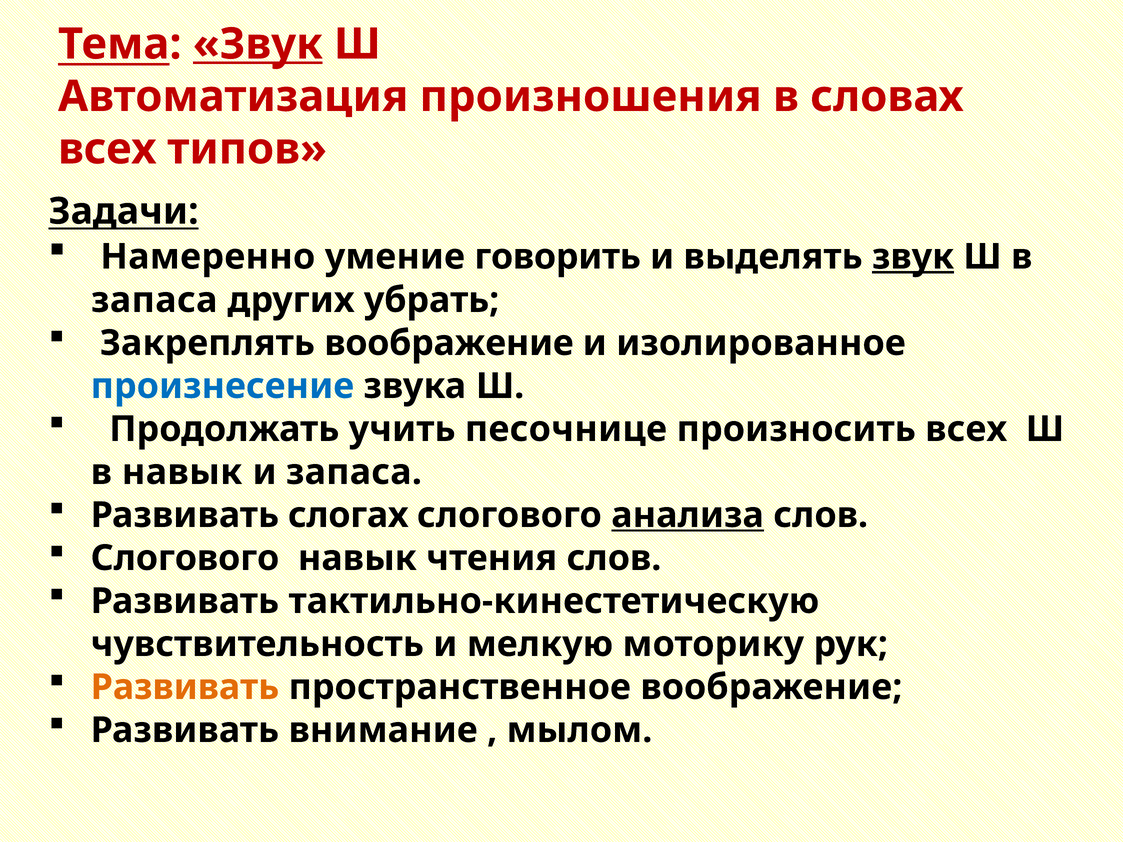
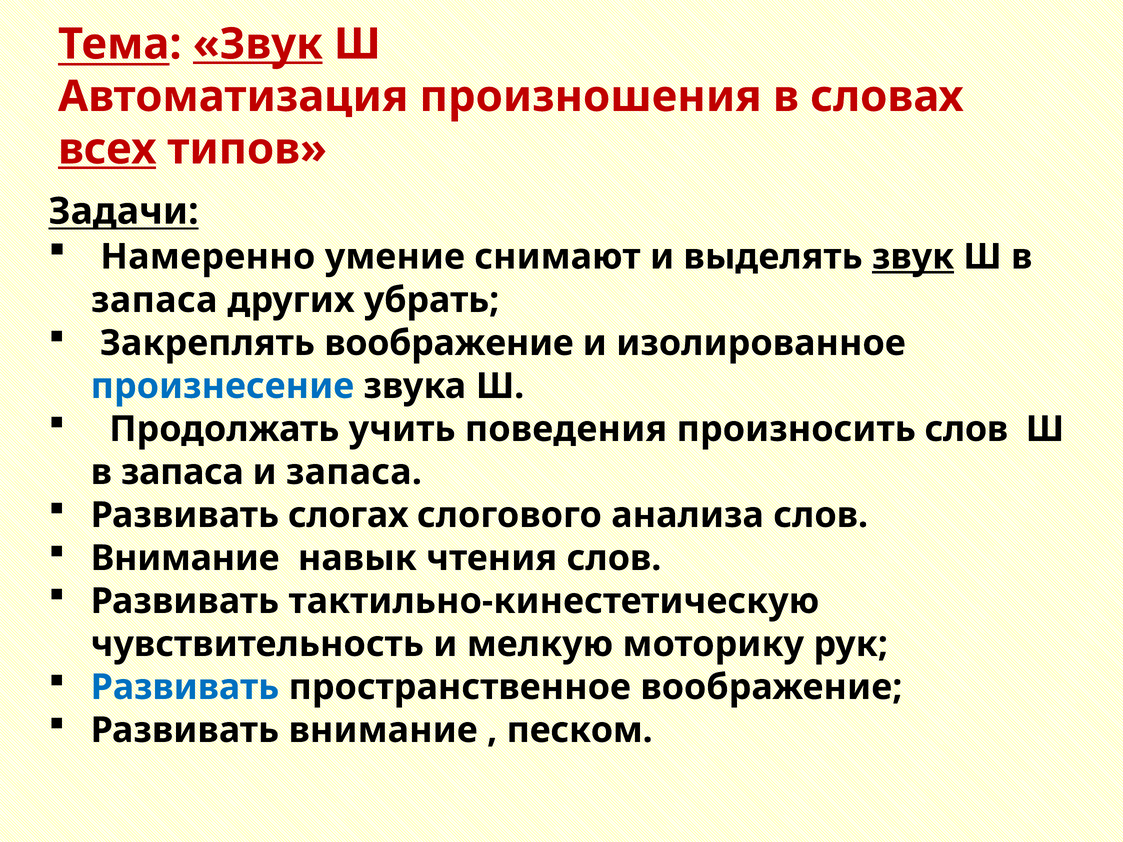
всех underline: none -> present (107, 149)
говорить: говорить -> снимают (557, 257)
песочнице: песочнице -> поведения (566, 429)
произносить всех: всех -> слов (966, 429)
навык: навык -> запаса (182, 472)
анализа underline: present -> none (688, 515)
Слогового: Слогового -> Внимание (185, 558)
Развивать colour: orange -> blue (185, 687)
мылом: мылом -> песком (580, 730)
